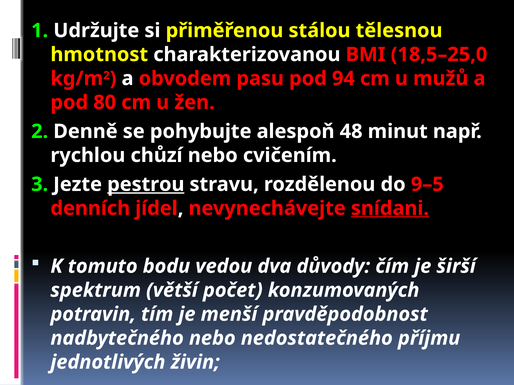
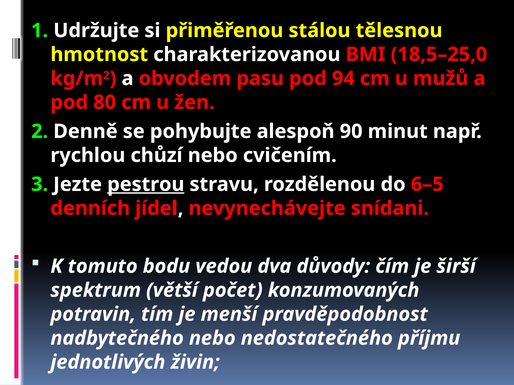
48: 48 -> 90 (351, 132)
9–5: 9–5 -> 6–5 (427, 185)
snídani underline: present -> none (390, 209)
